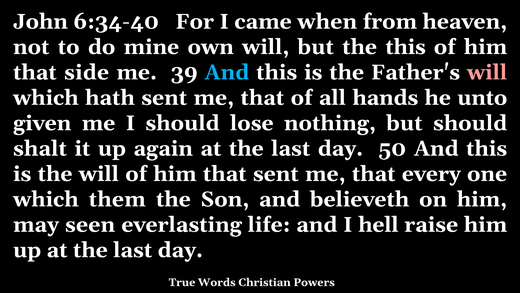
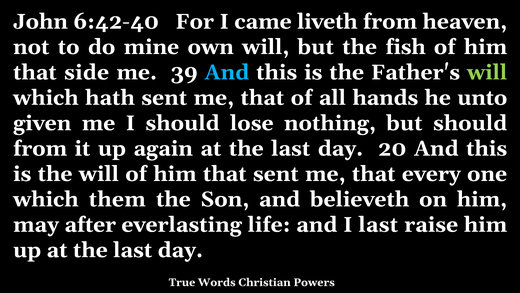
6:34-40: 6:34-40 -> 6:42-40 (116, 22)
when: when -> liveth (327, 22)
the this: this -> fish (406, 47)
will colour: pink -> light green (487, 72)
shalt: shalt -> from (40, 148)
50: 50 -> 20 (392, 148)
seen: seen -> after (90, 224)
I hell: hell -> last (378, 224)
